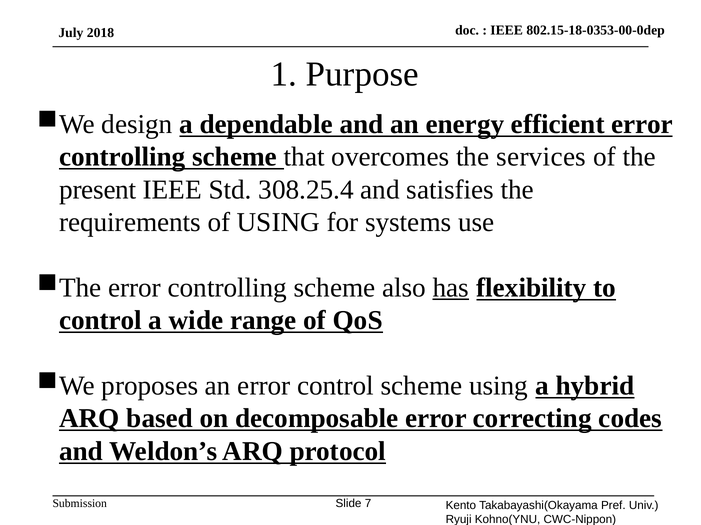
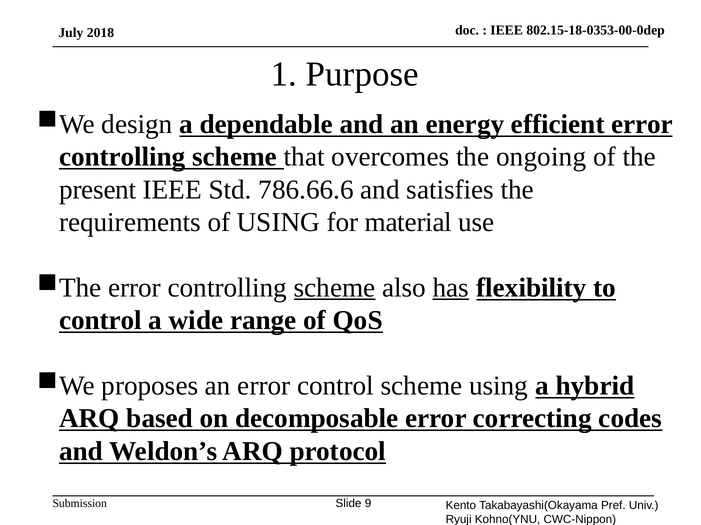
services: services -> ongoing (541, 157)
308.25.4: 308.25.4 -> 786.66.6 (306, 190)
systems: systems -> material (408, 223)
scheme underline: none -> present (335, 288)
7: 7 -> 9 (368, 504)
